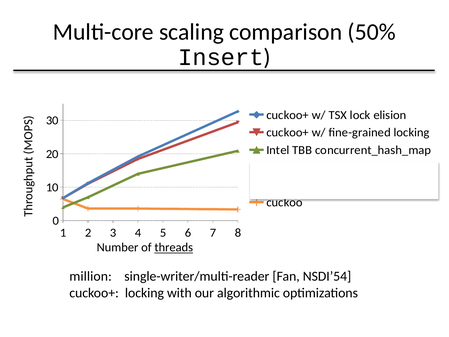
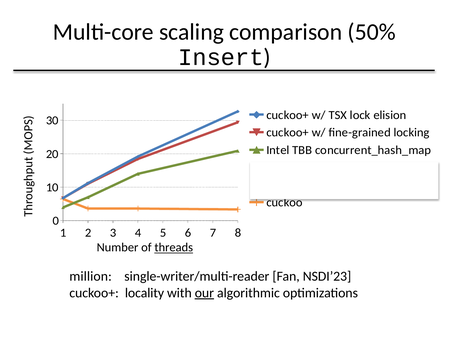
NSDI’54: NSDI’54 -> NSDI’23 (327, 276)
cuckoo+ locking: locking -> locality (144, 293)
our underline: none -> present (204, 293)
